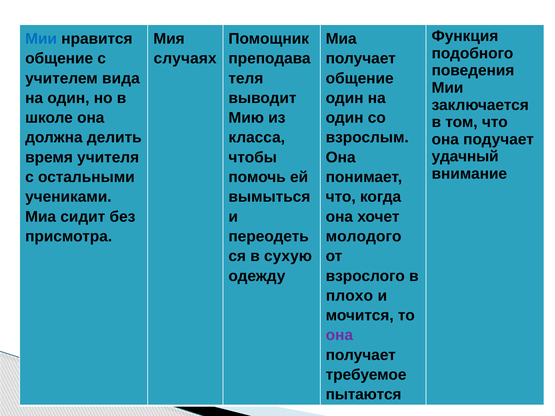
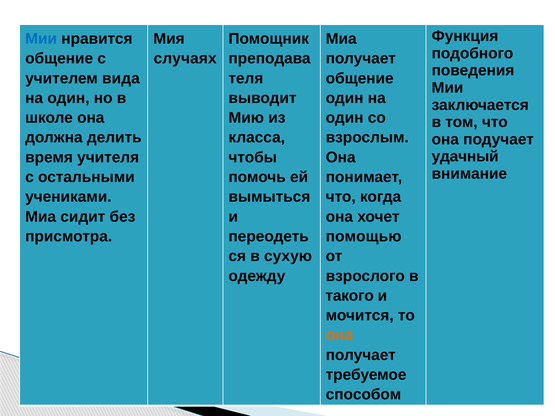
молодого: молодого -> помощью (364, 237)
плохо: плохо -> такого (350, 296)
она colour: purple -> orange (339, 335)
пытаются: пытаются -> способом (363, 395)
